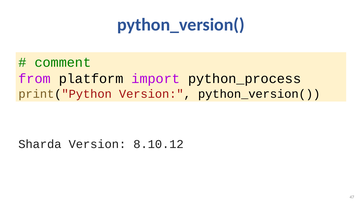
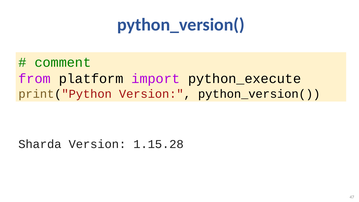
python_process: python_process -> python_execute (245, 79)
8.10.12: 8.10.12 -> 1.15.28 (158, 144)
